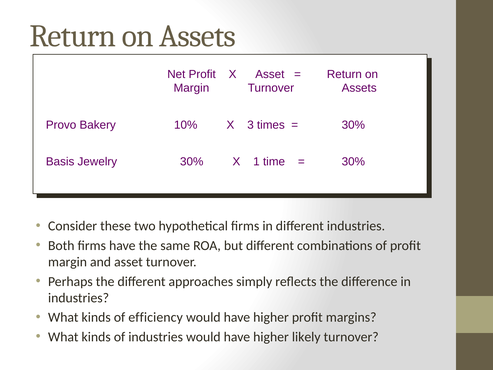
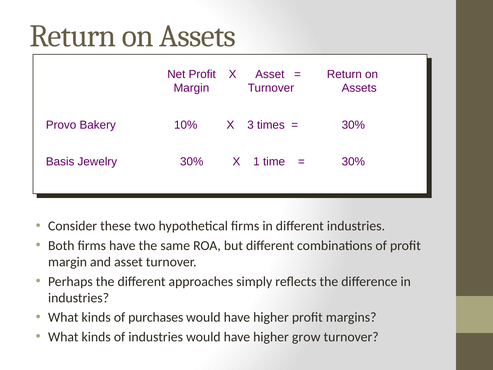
efficiency: efficiency -> purchases (156, 317)
likely: likely -> grow (306, 337)
